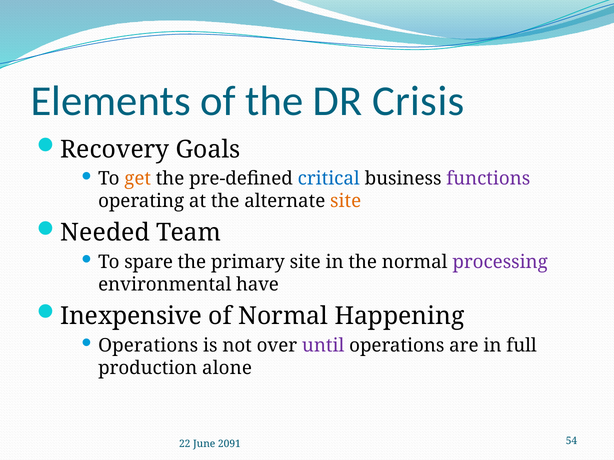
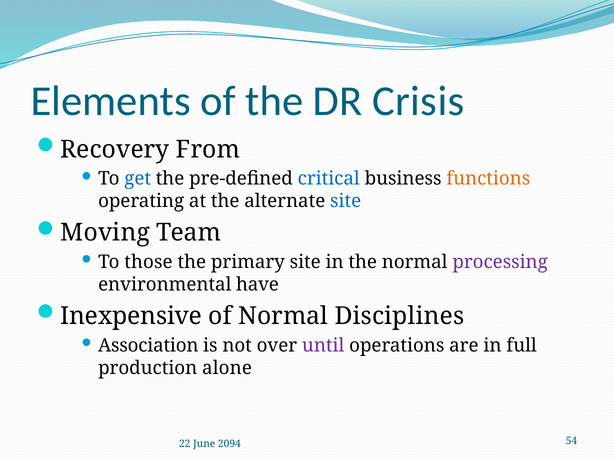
Goals: Goals -> From (208, 150)
get colour: orange -> blue (138, 179)
functions colour: purple -> orange (488, 179)
site colour: orange -> blue (346, 201)
Needed: Needed -> Moving (105, 233)
spare: spare -> those (148, 262)
Happening: Happening -> Disciplines (399, 316)
Operations: Operations -> Association (148, 346)
2091: 2091 -> 2094 (229, 444)
